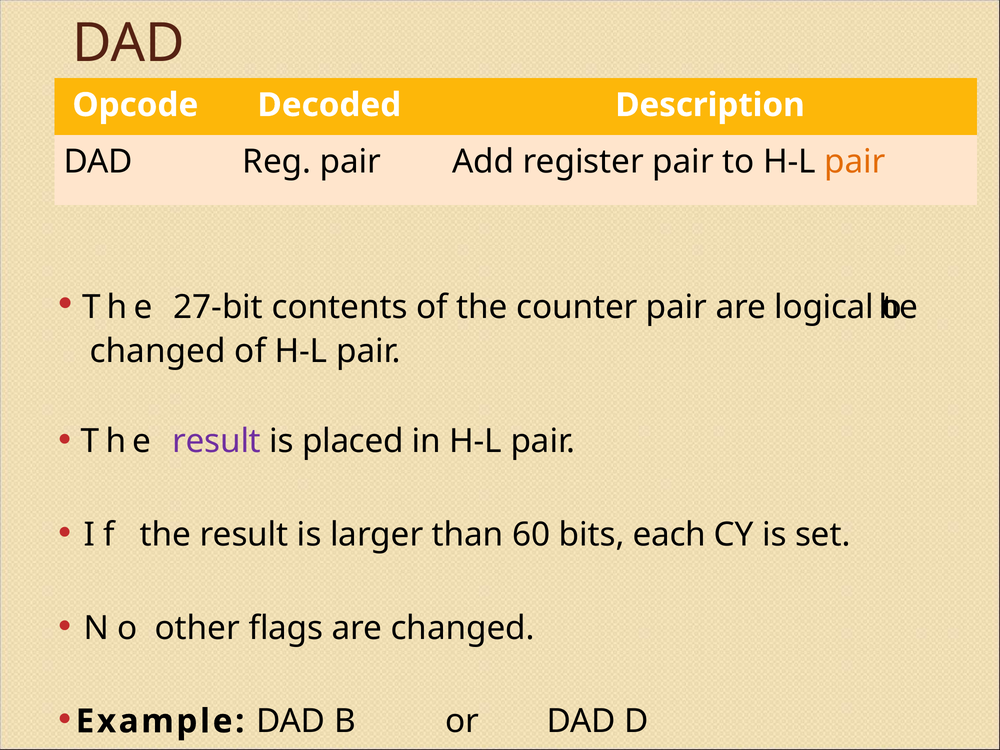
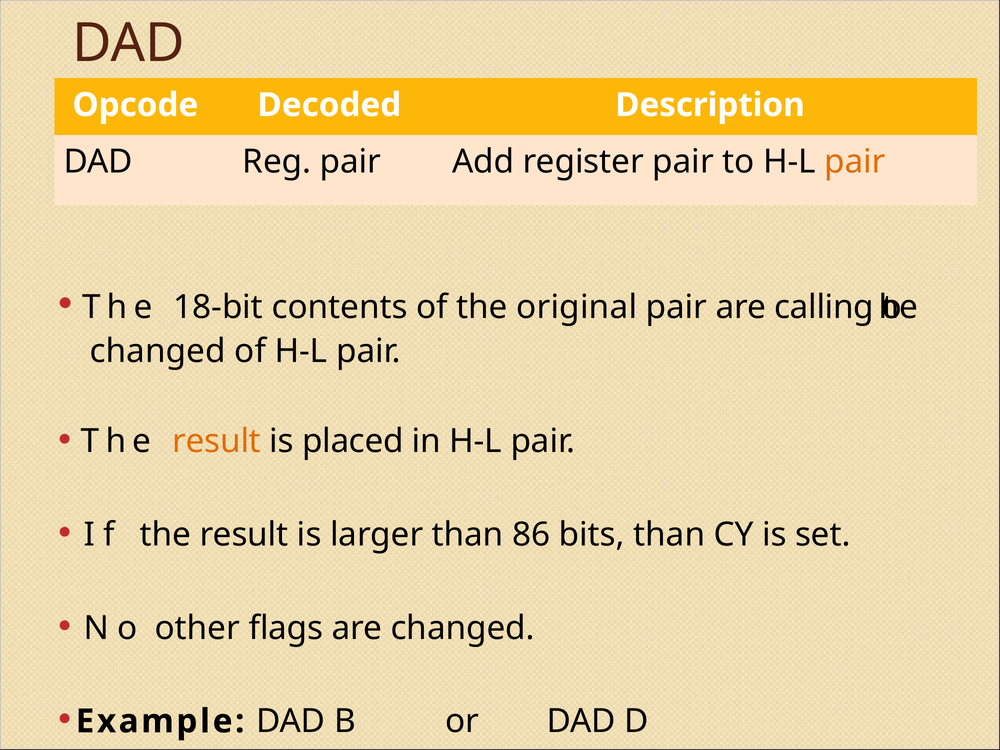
27-bit: 27-bit -> 18-bit (218, 307)
counter: counter -> original (577, 307)
logical: logical -> calling (824, 307)
result colour: purple -> orange (217, 441)
60: 60 -> 86 (531, 535)
bits each: each -> than (669, 535)
